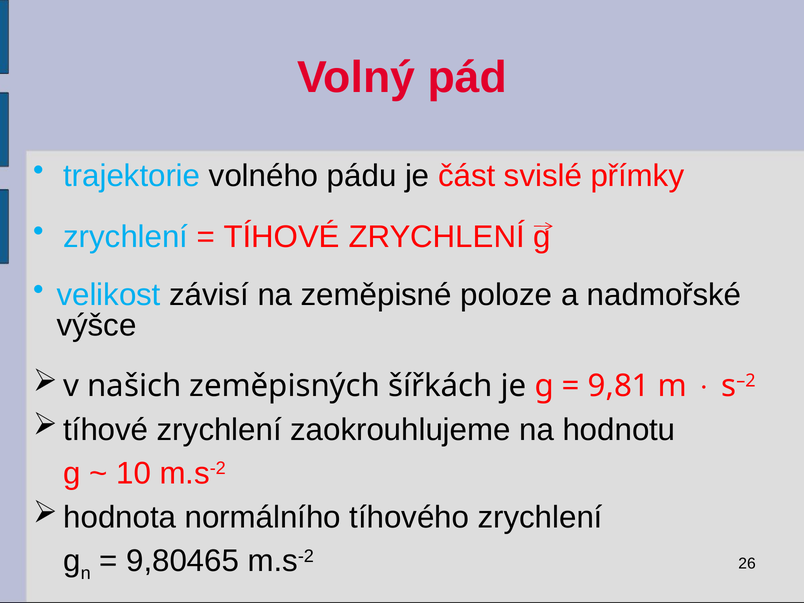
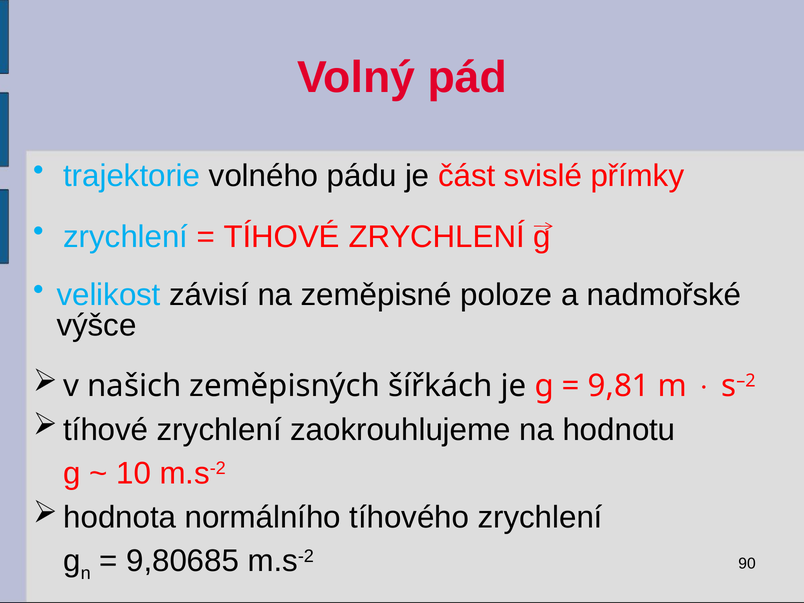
9,80465: 9,80465 -> 9,80685 (183, 561)
26: 26 -> 90 (747, 564)
